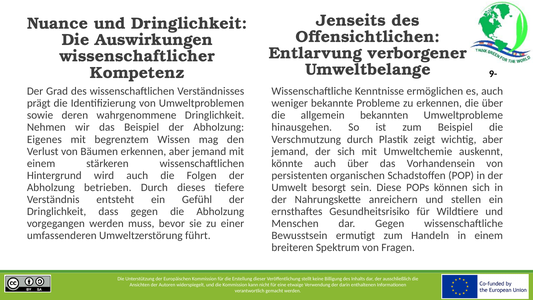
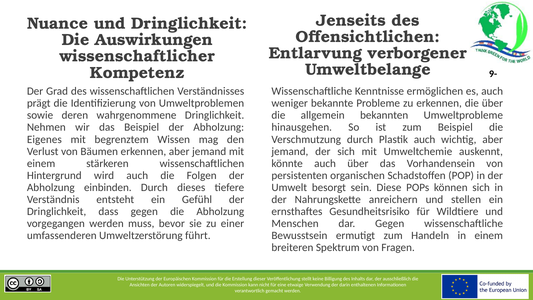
Plastik zeigt: zeigt -> auch (425, 139)
betrieben: betrieben -> einbinden (108, 187)
